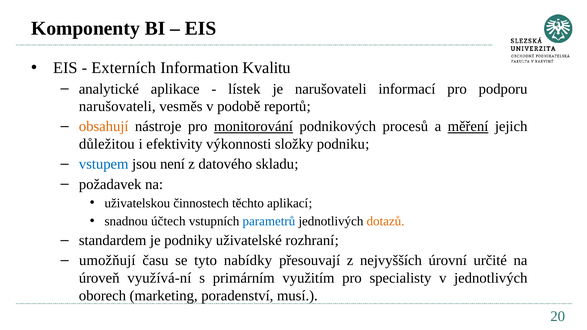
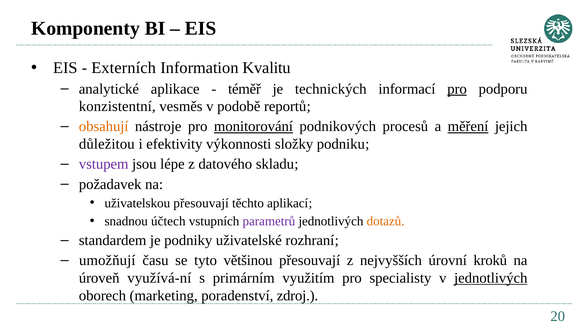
lístek: lístek -> téměř (245, 89)
je narušovateli: narušovateli -> technických (331, 89)
pro underline: none -> present (457, 89)
narušovateli: narušovateli -> konzistentní (117, 107)
vstupem colour: blue -> purple (104, 164)
není: není -> lépe (172, 164)
uživatelskou činnostech: činnostech -> přesouvají (201, 203)
parametrů colour: blue -> purple (269, 221)
nabídky: nabídky -> většinou (248, 261)
určité: určité -> kroků (490, 261)
jednotlivých underline: none -> present (491, 278)
musí: musí -> zdroj (297, 296)
